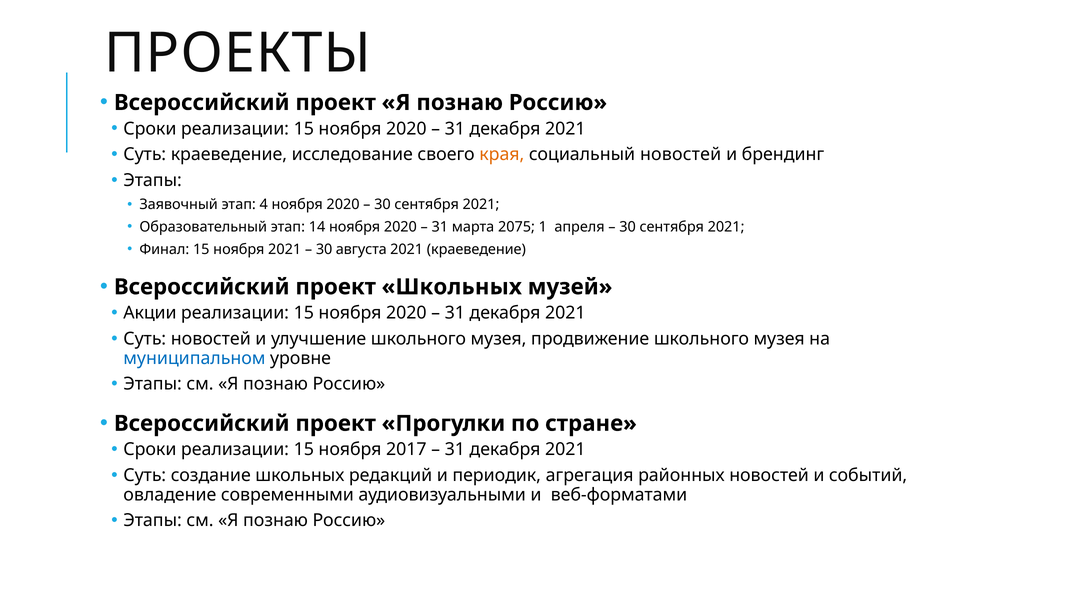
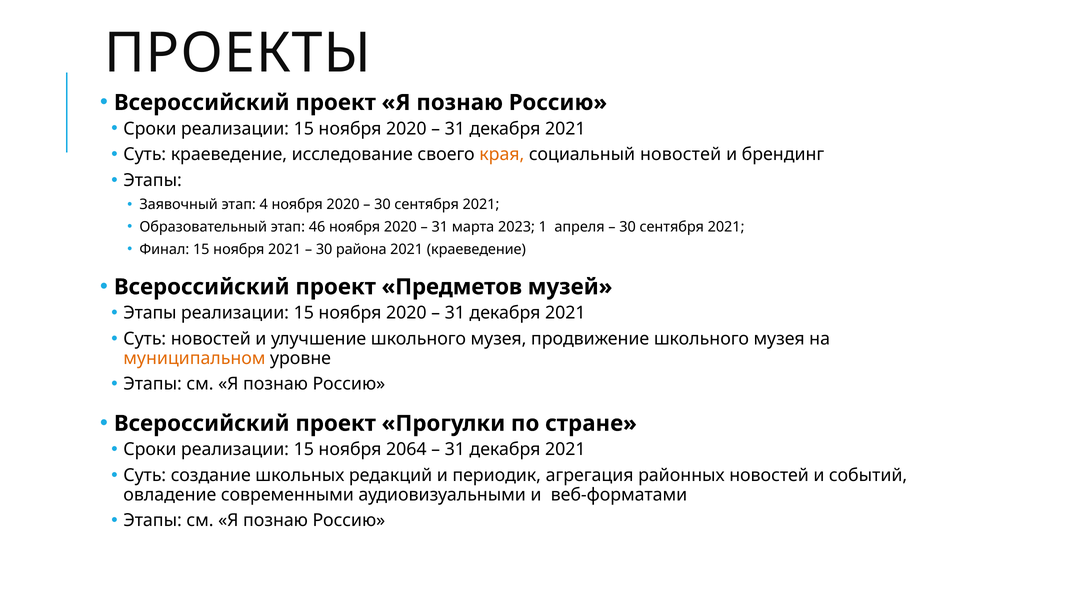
14: 14 -> 46 (317, 227)
2075: 2075 -> 2023 (517, 227)
августа: августа -> района (361, 249)
проект Школьных: Школьных -> Предметов (452, 287)
Акции: Акции -> Этапы (150, 313)
муниципальном colour: blue -> orange (194, 358)
2017: 2017 -> 2064 (406, 449)
